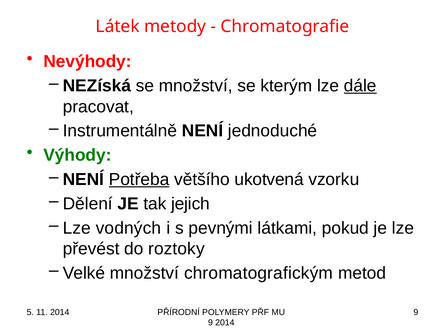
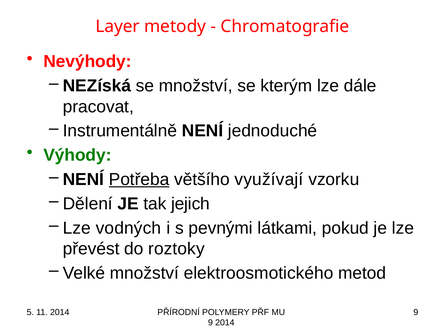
Látek: Látek -> Layer (118, 26)
dále underline: present -> none (360, 86)
ukotvená: ukotvená -> využívají (269, 179)
chromatografickým: chromatografickým -> elektroosmotického (259, 273)
